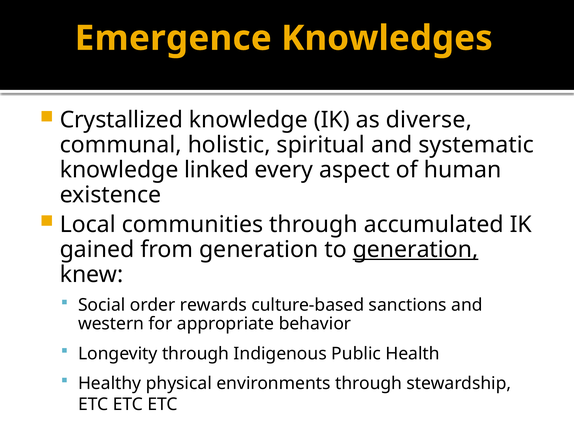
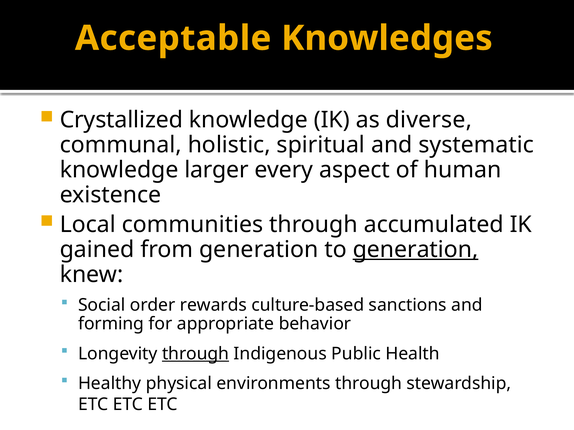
Emergence: Emergence -> Acceptable (173, 38)
linked: linked -> larger (217, 170)
western: western -> forming (111, 324)
through underline: none -> present (196, 354)
